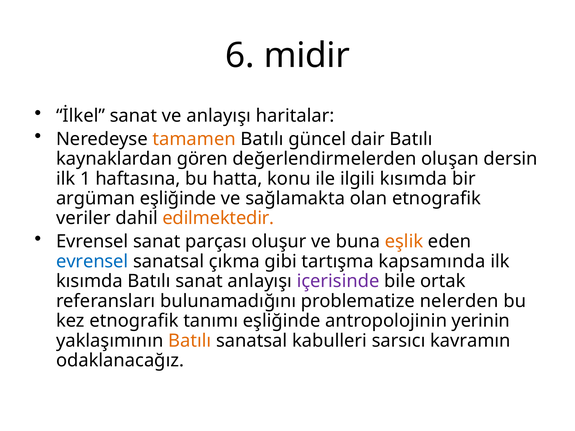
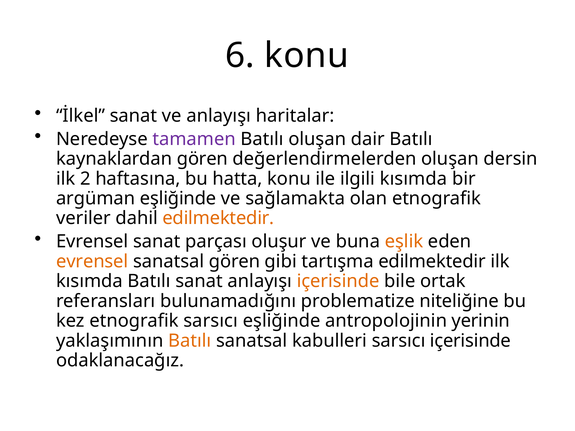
6 midir: midir -> konu (307, 56)
tamamen colour: orange -> purple (194, 139)
Batılı güncel: güncel -> oluşan (317, 139)
1: 1 -> 2 (85, 179)
evrensel colour: blue -> orange (92, 261)
sanatsal çıkma: çıkma -> gören (234, 261)
tartışma kapsamında: kapsamında -> edilmektedir (432, 261)
içerisinde colour: purple -> orange (338, 281)
nelerden: nelerden -> niteliğine (459, 301)
etnografik tanımı: tanımı -> sarsıcı (211, 321)
sarsıcı kavramın: kavramın -> içerisinde (470, 341)
